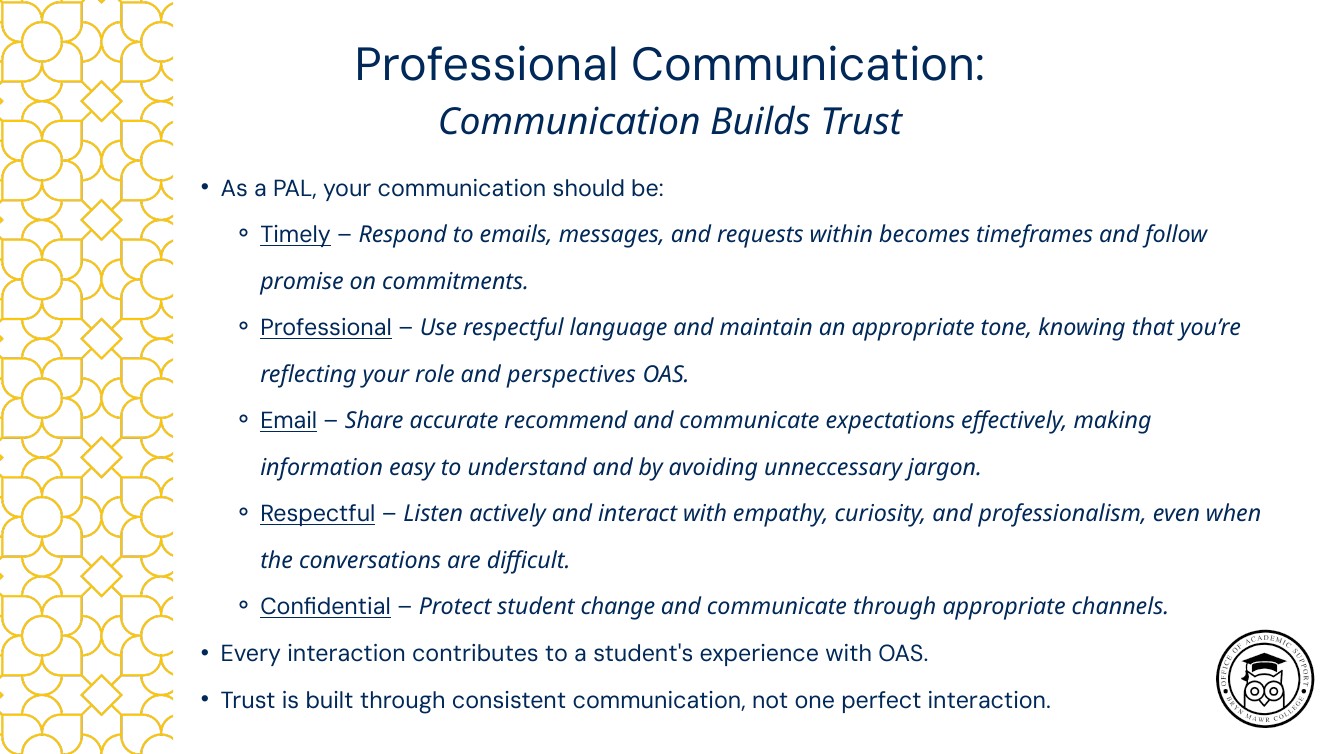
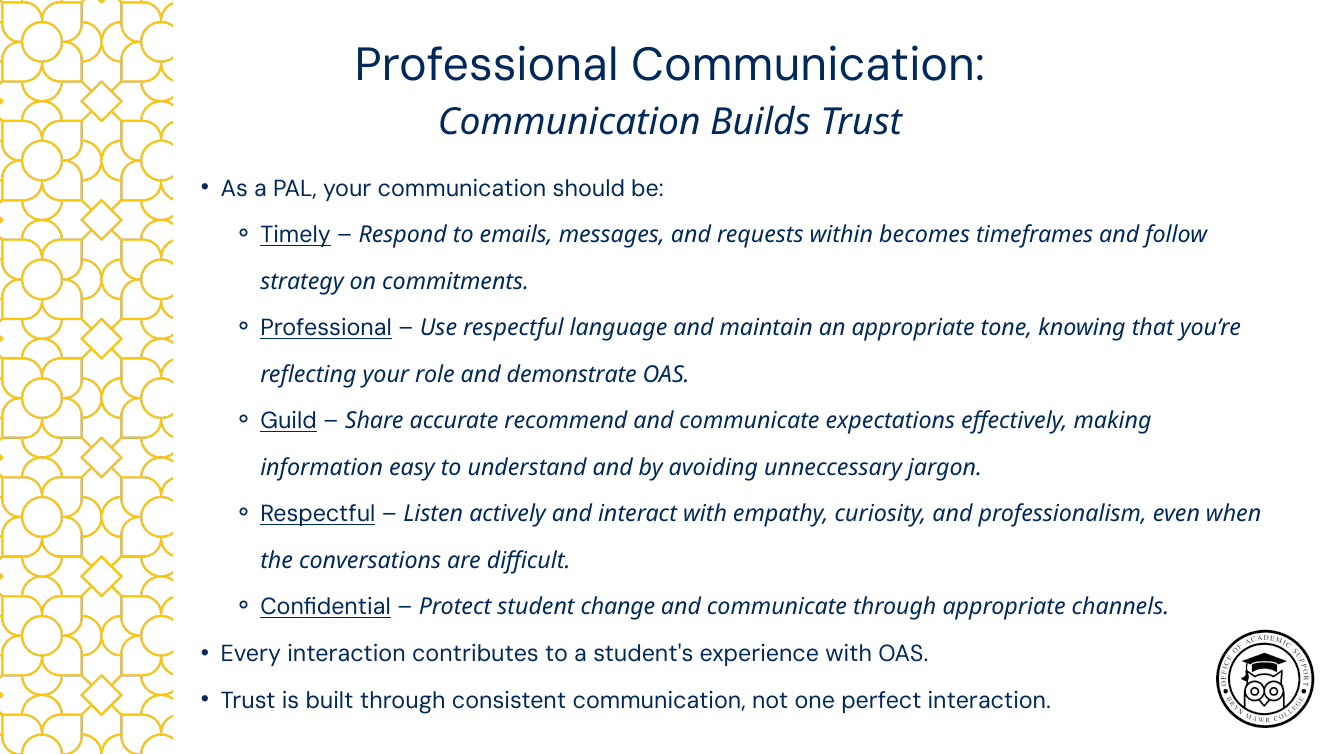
promise: promise -> strategy (302, 281)
perspectives: perspectives -> demonstrate (572, 374)
Email: Email -> Guild (289, 421)
